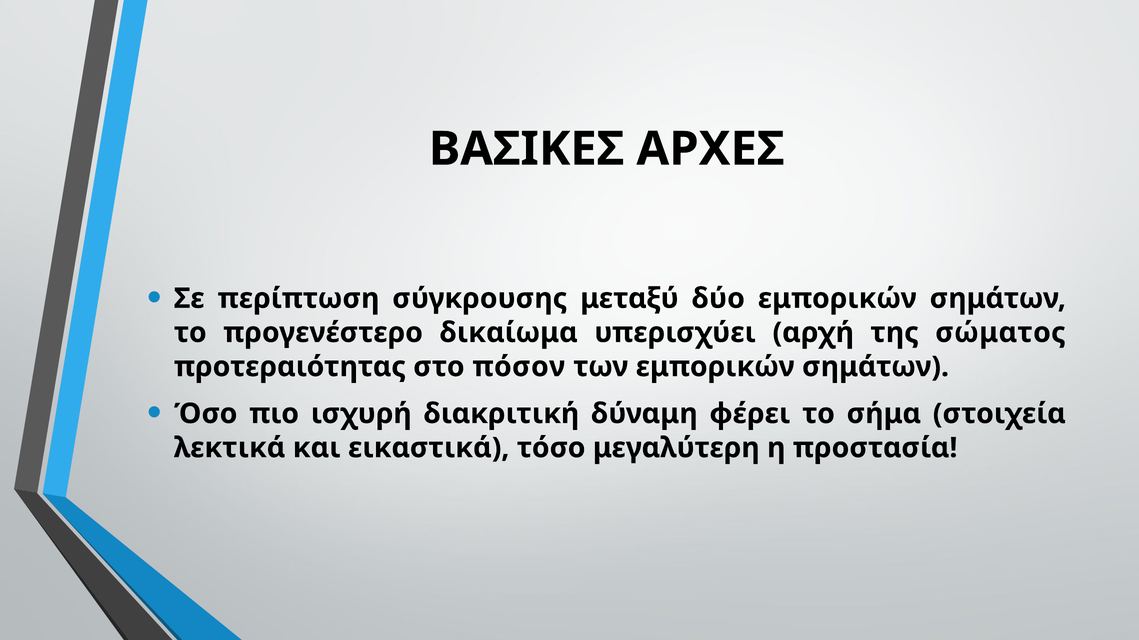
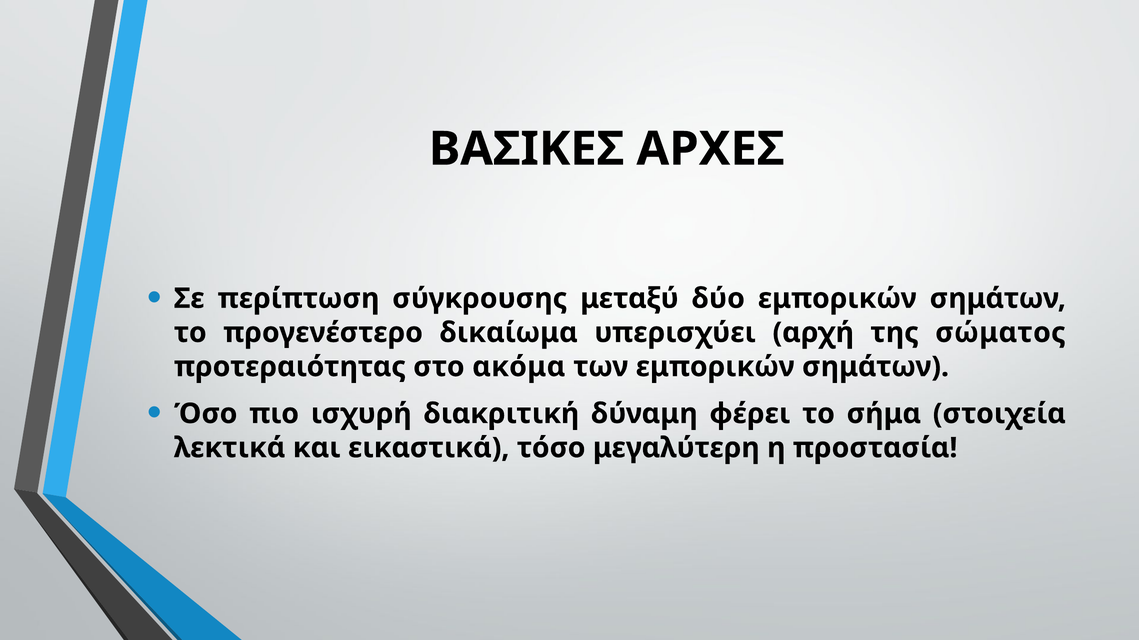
πόσον: πόσον -> ακόμα (519, 367)
